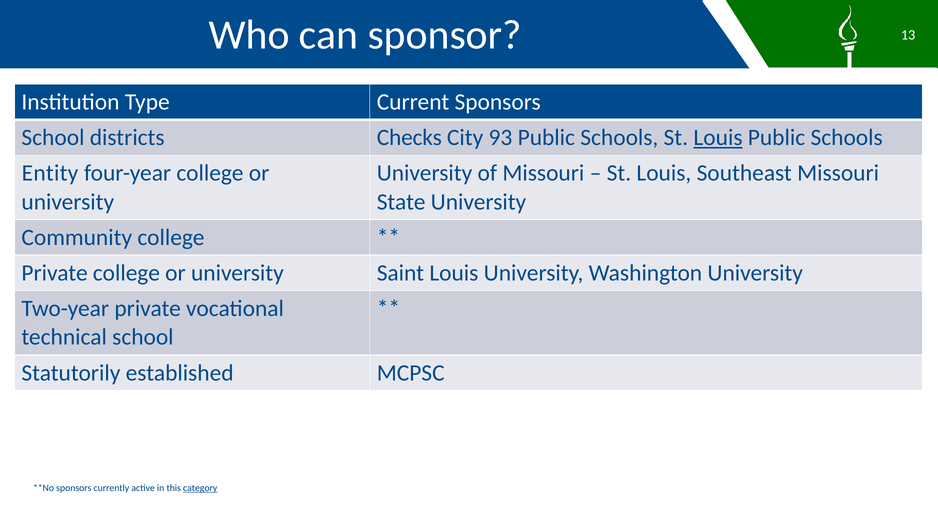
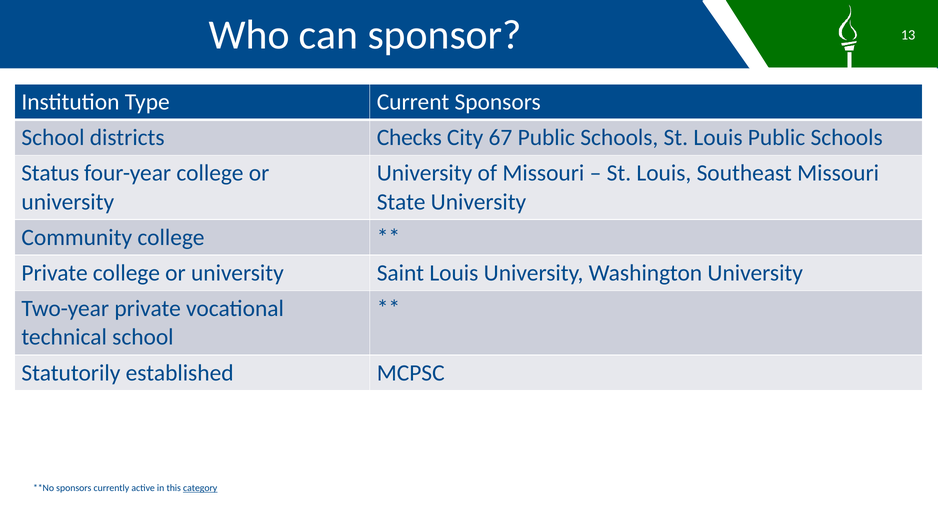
93: 93 -> 67 (500, 138)
Louis underline: present -> none (718, 138)
Entity: Entity -> Status (50, 173)
